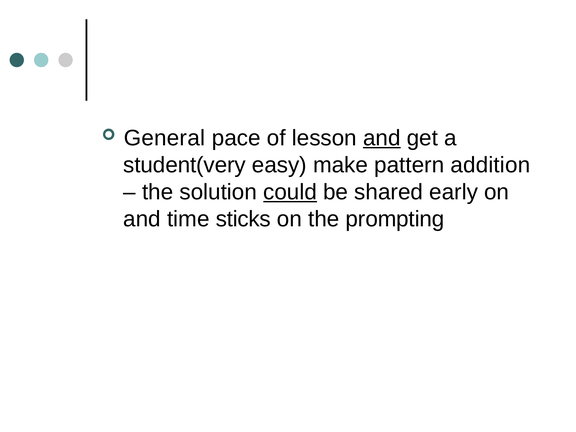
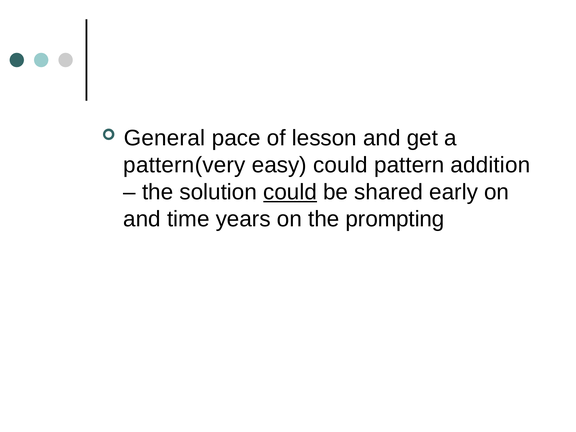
and underline: present -> none (382, 138)
student(very: student(very -> pattern(very (184, 165)
easy make: make -> could (340, 165)
sticks: sticks -> years (243, 219)
